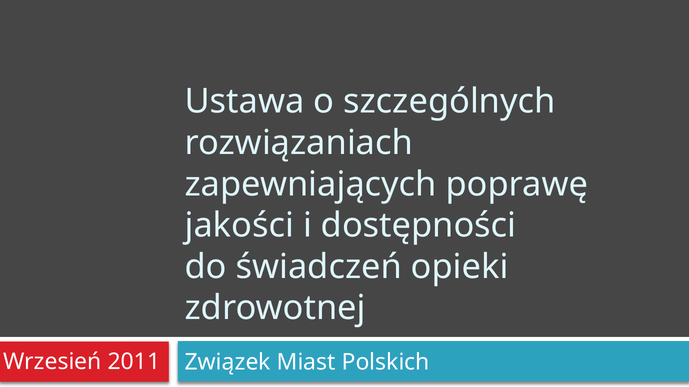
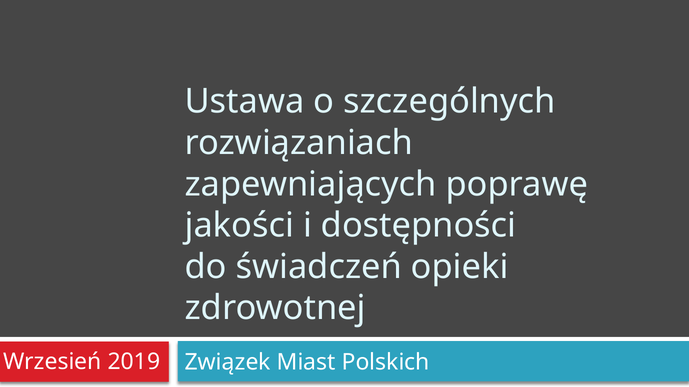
2011: 2011 -> 2019 (134, 362)
